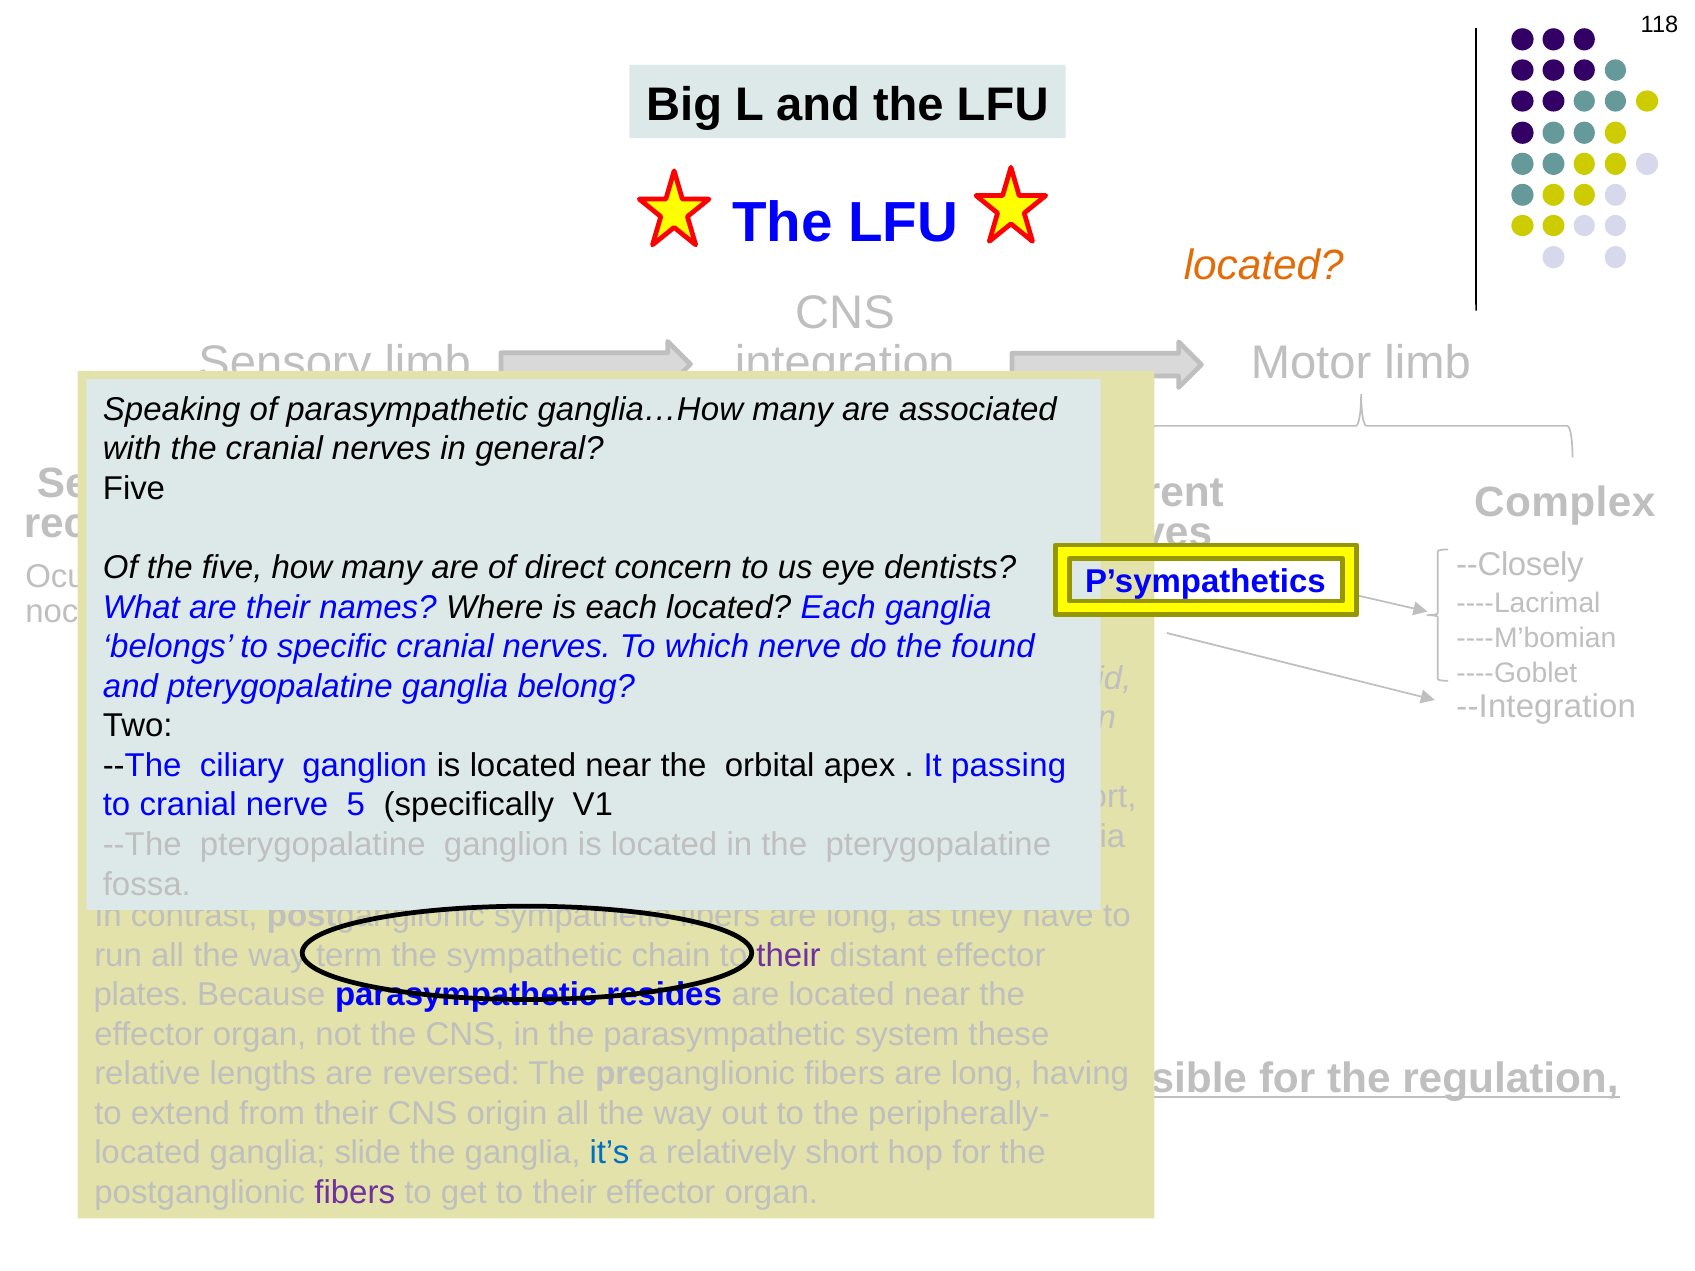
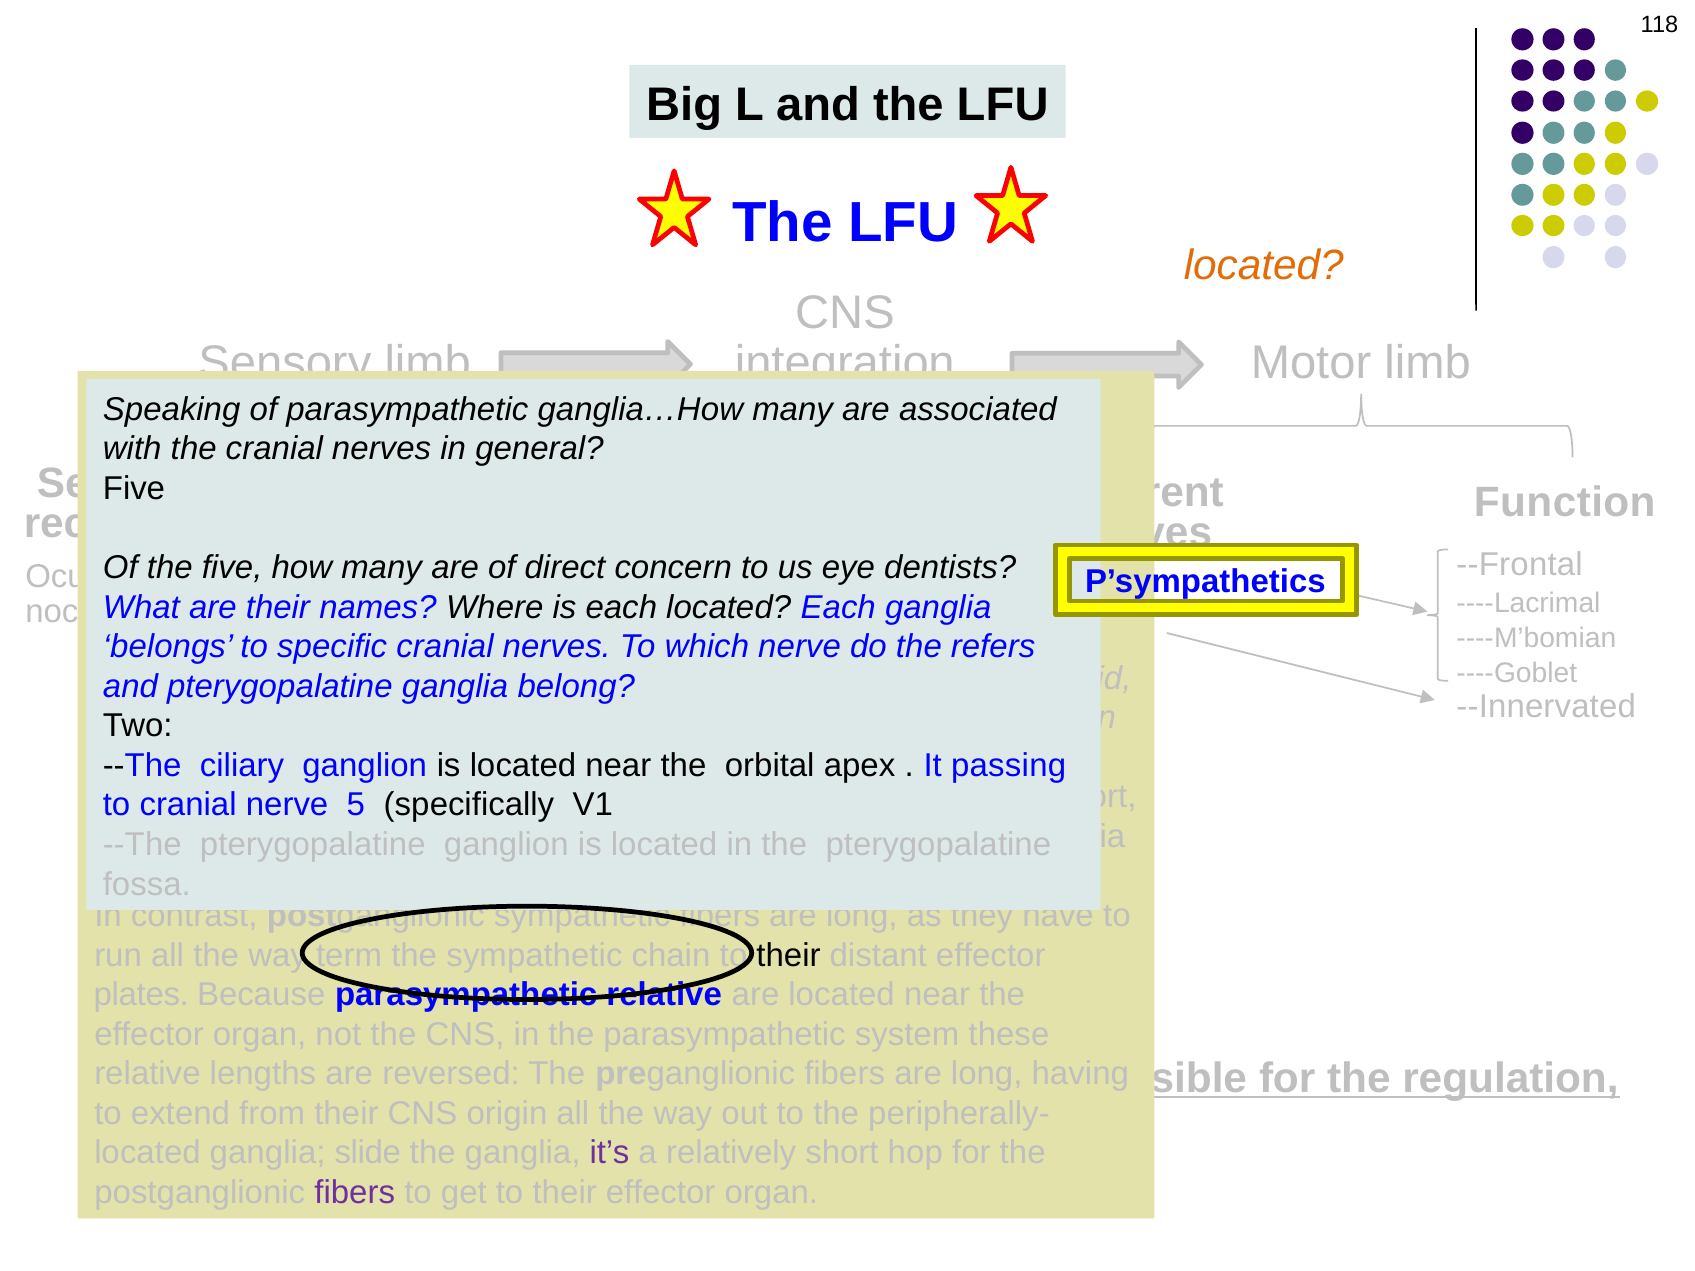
Complex: Complex -> Function (1565, 503)
--Closely: --Closely -> --Frontal (1520, 565)
found: found -> refers (993, 647)
--Integration: --Integration -> --Innervated (1546, 706)
their colour: purple -> black (789, 955)
parasympathetic resides: resides -> relative (664, 995)
it’s colour: blue -> purple (610, 1153)
